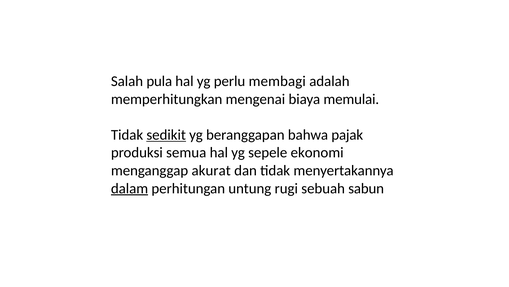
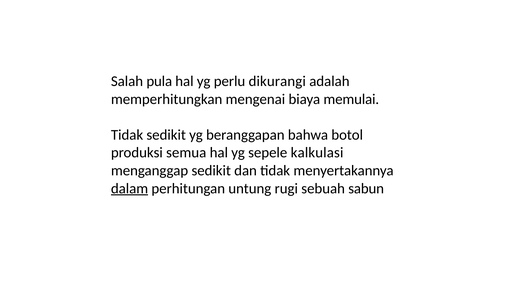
membagi: membagi -> dikurangi (277, 81)
sedikit underline: present -> none (166, 135)
pajak: pajak -> botol (347, 135)
ekonomi: ekonomi -> kalkulasi (317, 152)
menganggap akurat: akurat -> sedikit (211, 170)
